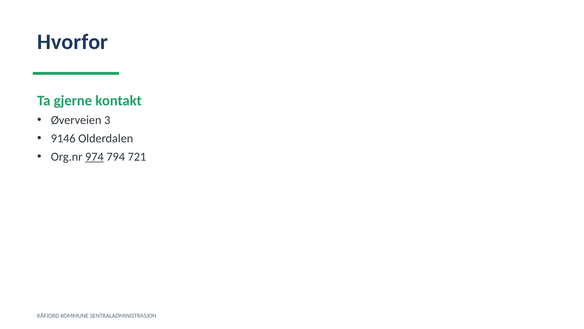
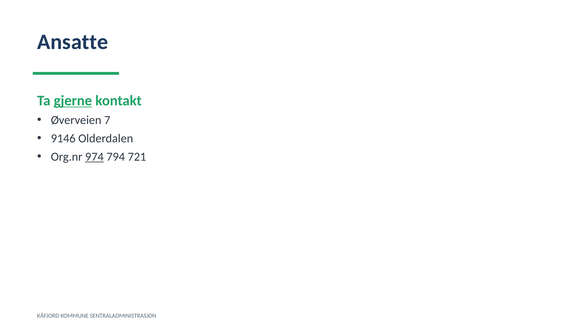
Hvorfor: Hvorfor -> Ansatte (73, 42)
gjerne underline: none -> present (73, 101)
3: 3 -> 7 (107, 120)
